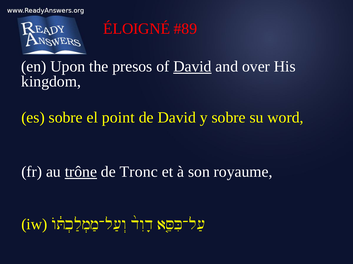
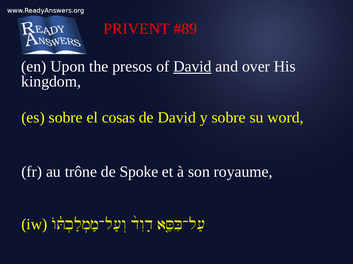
ÉLOIGNÉ: ÉLOIGNÉ -> PRIVENT (137, 29)
point: point -> cosas (118, 118)
trône underline: present -> none (81, 172)
Tronc: Tronc -> Spoke (139, 172)
